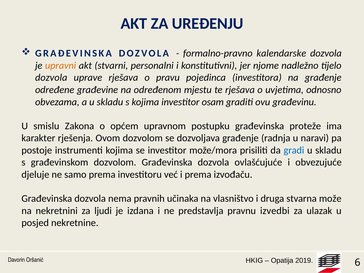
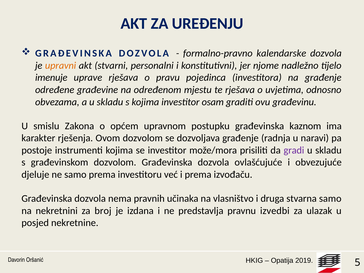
dozvola: dozvola -> imenuje (51, 78)
proteže: proteže -> kaznom (305, 126)
gradi colour: blue -> purple (294, 150)
stvarna može: može -> samo (330, 199)
ljudi: ljudi -> broj (103, 211)
6: 6 -> 5 (357, 263)
